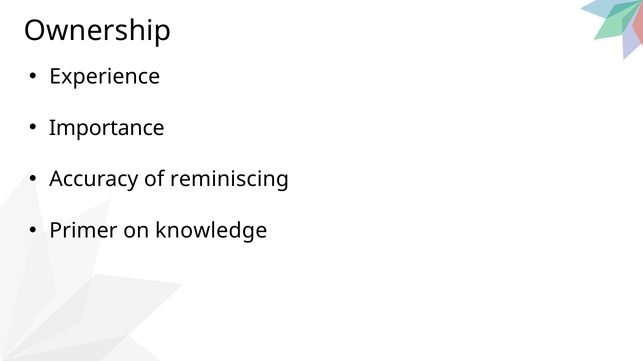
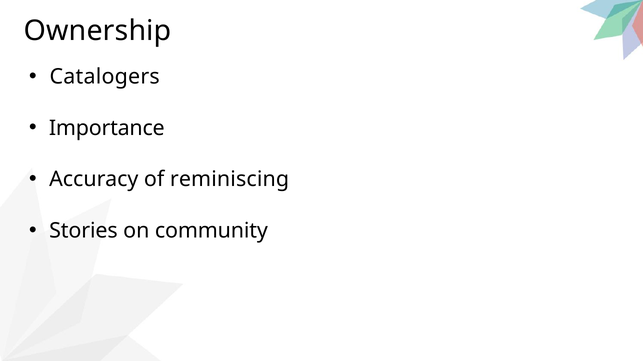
Experience: Experience -> Catalogers (105, 77)
Primer: Primer -> Stories (83, 231)
knowledge: knowledge -> community (211, 231)
